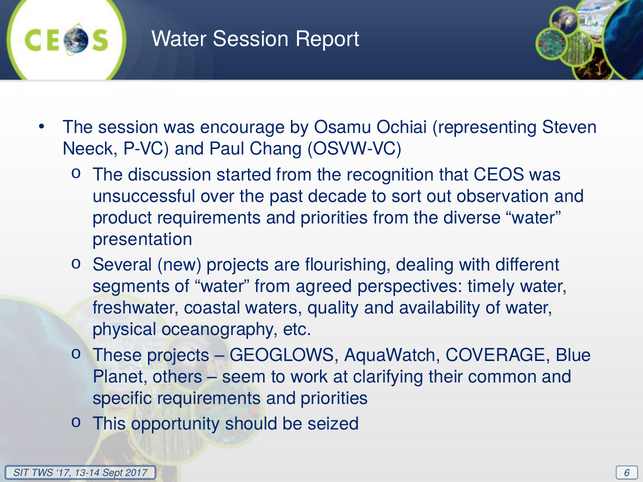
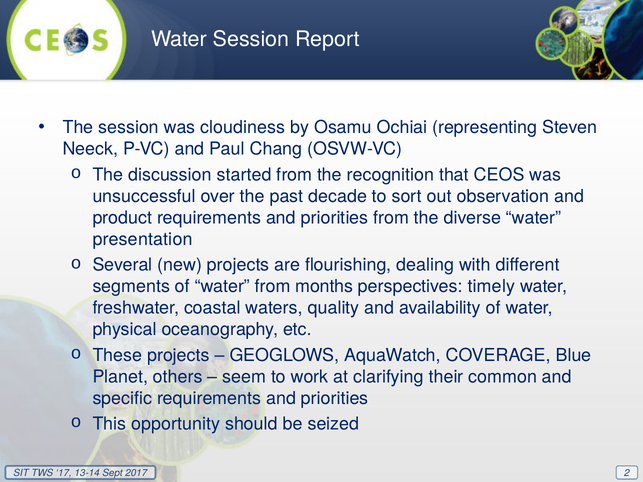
encourage: encourage -> cloudiness (243, 128)
agreed: agreed -> months (324, 287)
6: 6 -> 2 (627, 473)
